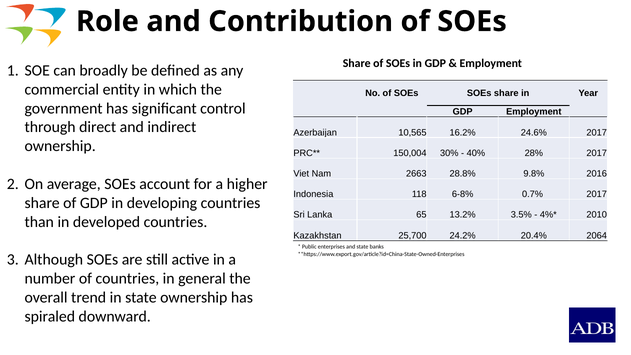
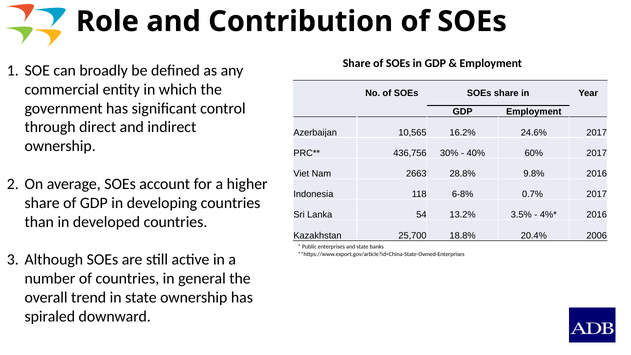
150,004: 150,004 -> 436,756 (410, 153)
28%: 28% -> 60% (534, 153)
65: 65 -> 54 (421, 215)
2010: 2010 -> 2016 (597, 215)
24.2%: 24.2% -> 18.8% (463, 236)
2064: 2064 -> 2006 (597, 236)
